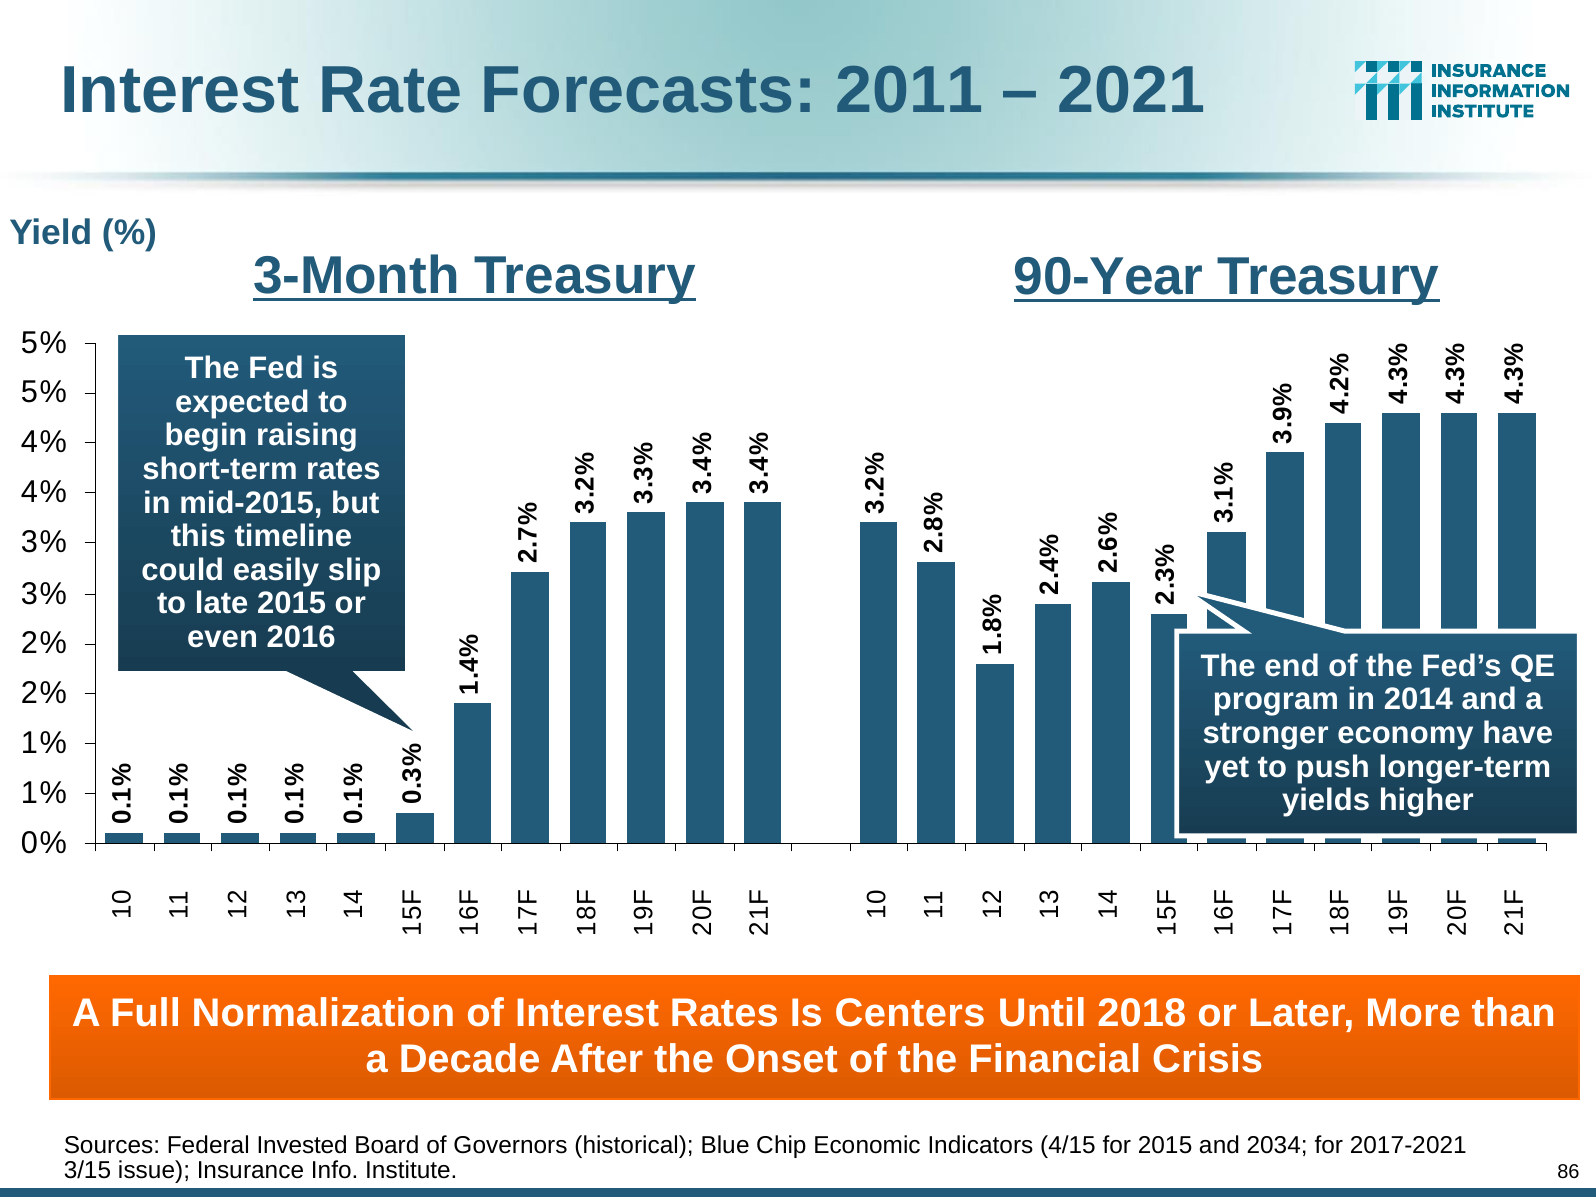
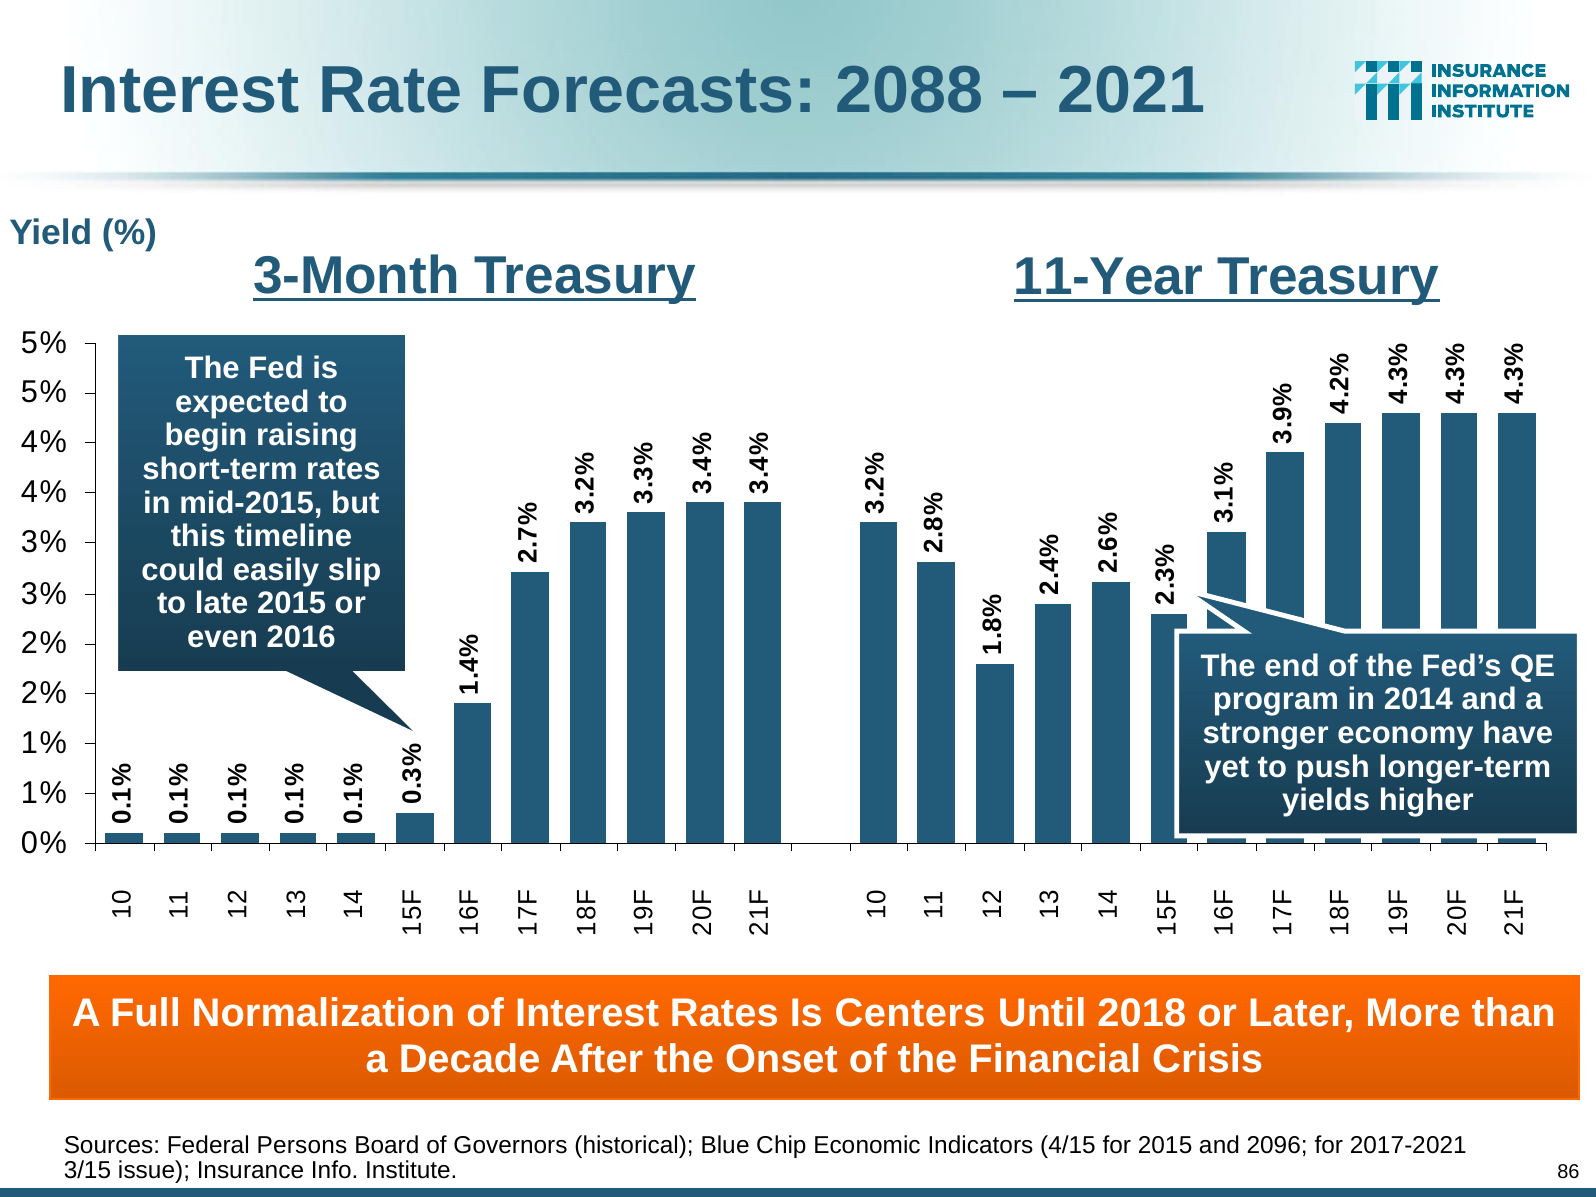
2011: 2011 -> 2088 (909, 90)
90-Year: 90-Year -> 11-Year (1109, 277)
Invested: Invested -> Persons (302, 1146)
2034: 2034 -> 2096 (1277, 1146)
